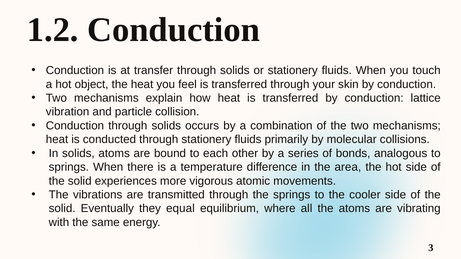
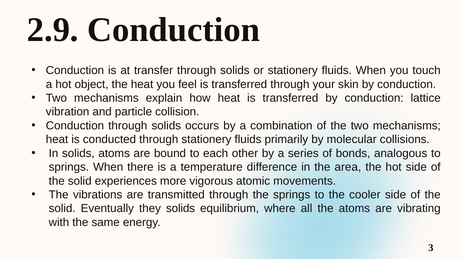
1.2: 1.2 -> 2.9 (53, 30)
they equal: equal -> solids (181, 209)
